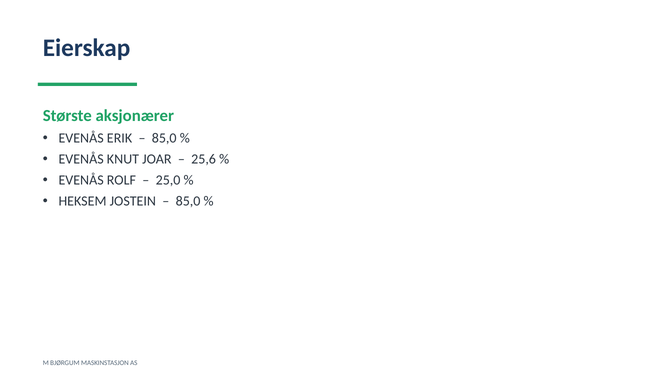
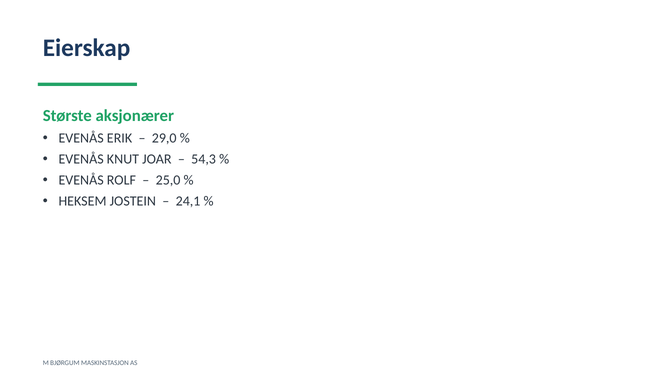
85,0: 85,0 -> 29,0 (164, 138)
25,6: 25,6 -> 54,3 (204, 159)
85,0: 85,0 -> 24,1 (188, 201)
